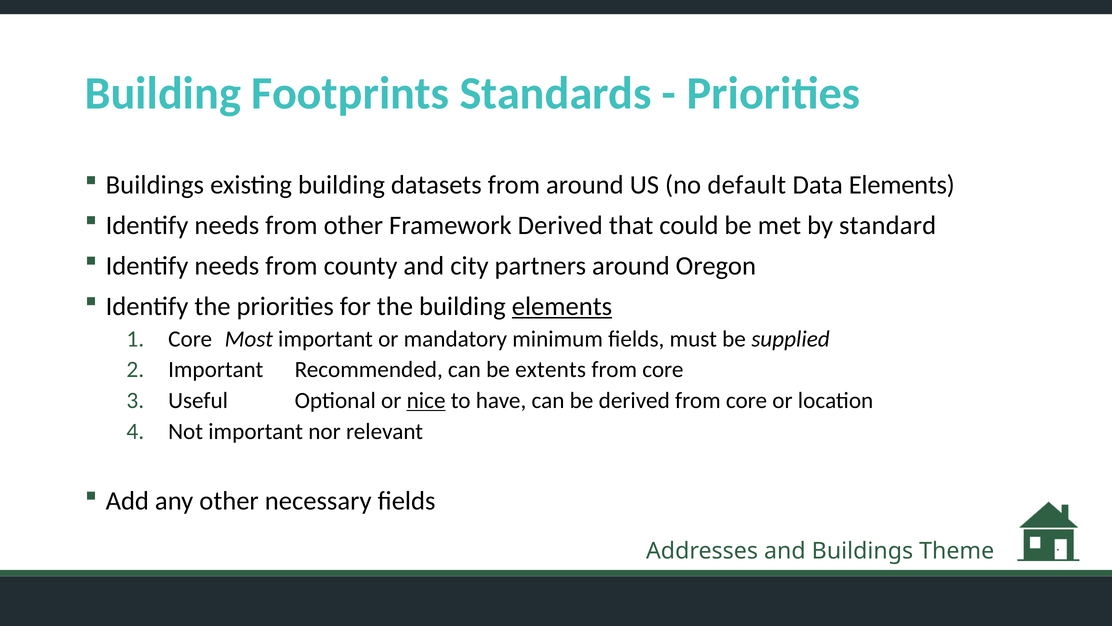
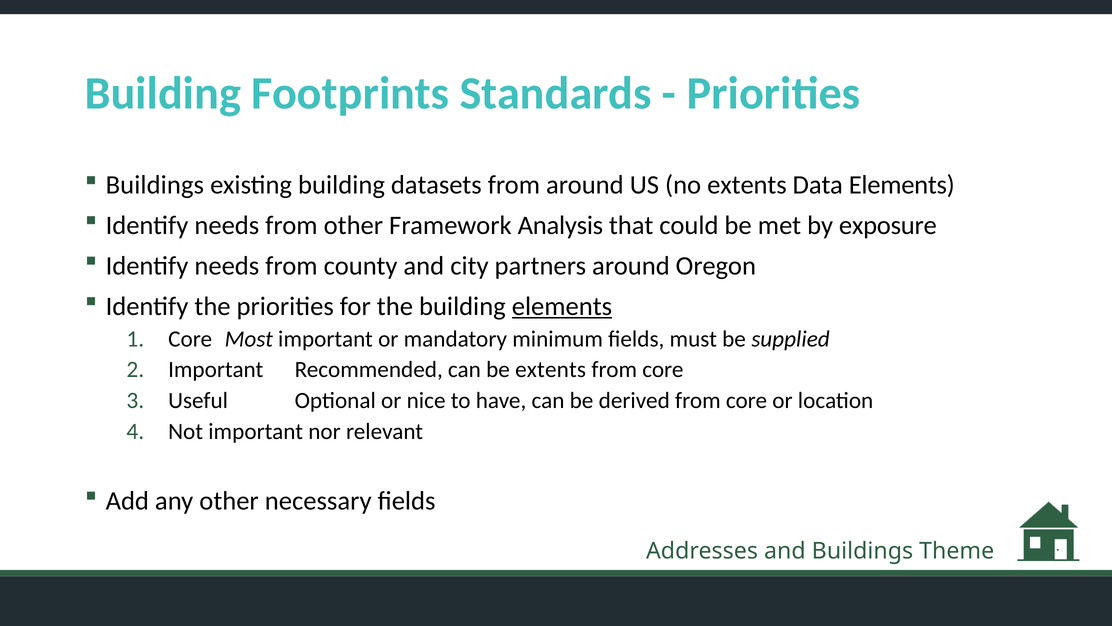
no default: default -> extents (747, 185)
Framework Derived: Derived -> Analysis (560, 225)
standard: standard -> exposure (888, 225)
nice underline: present -> none (426, 400)
